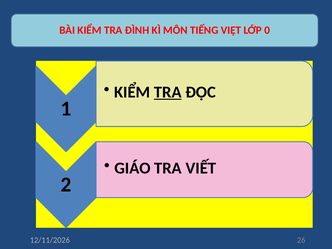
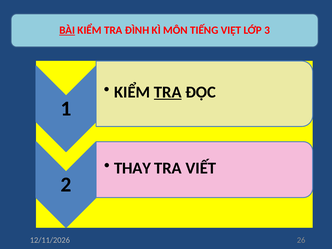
BÀI underline: none -> present (67, 30)
0: 0 -> 3 (267, 30)
GIÁO: GIÁO -> THAY (133, 168)
